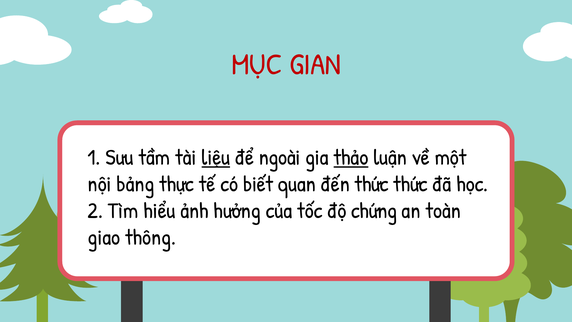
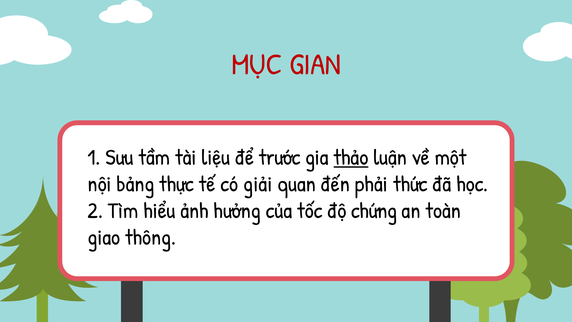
liệu underline: present -> none (216, 157)
ngoài: ngoài -> trước (280, 157)
biết: biết -> giải (258, 184)
đến thức: thức -> phải (371, 184)
